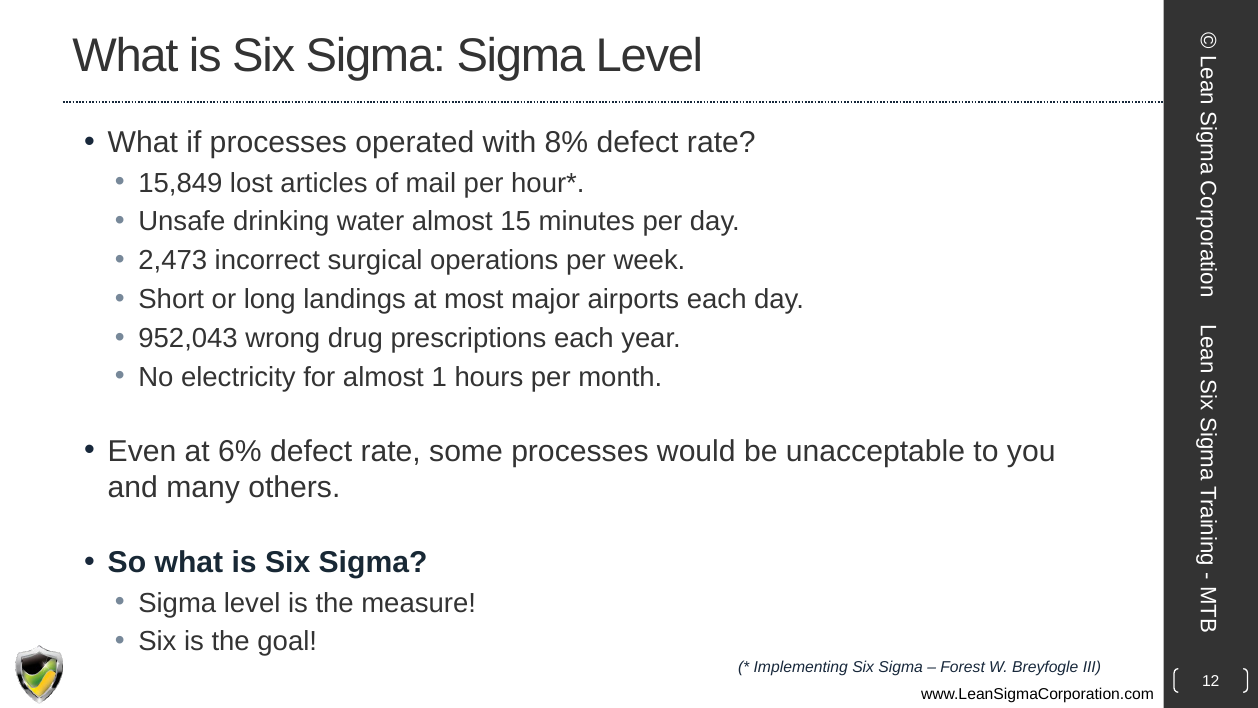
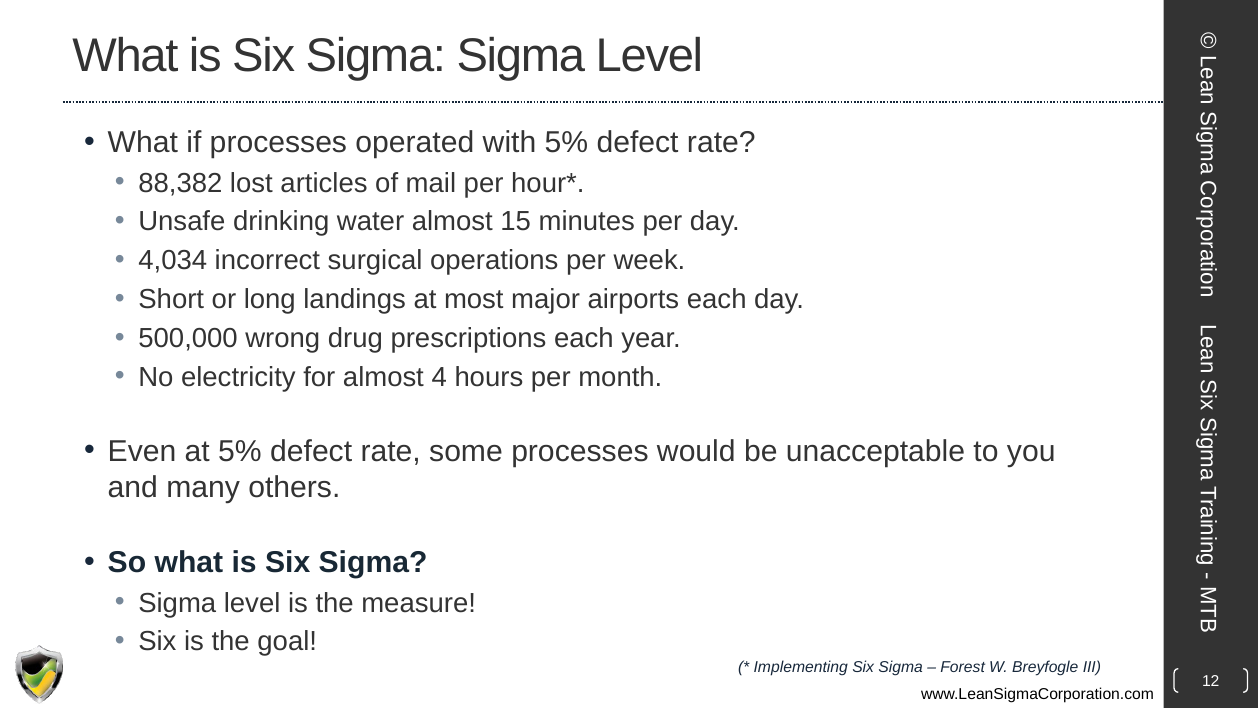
with 8%: 8% -> 5% (566, 143)
15,849: 15,849 -> 88,382 (180, 183)
2,473: 2,473 -> 4,034 (173, 261)
952,043: 952,043 -> 500,000 (188, 338)
1: 1 -> 4 (439, 377)
at 6%: 6% -> 5% (240, 451)
